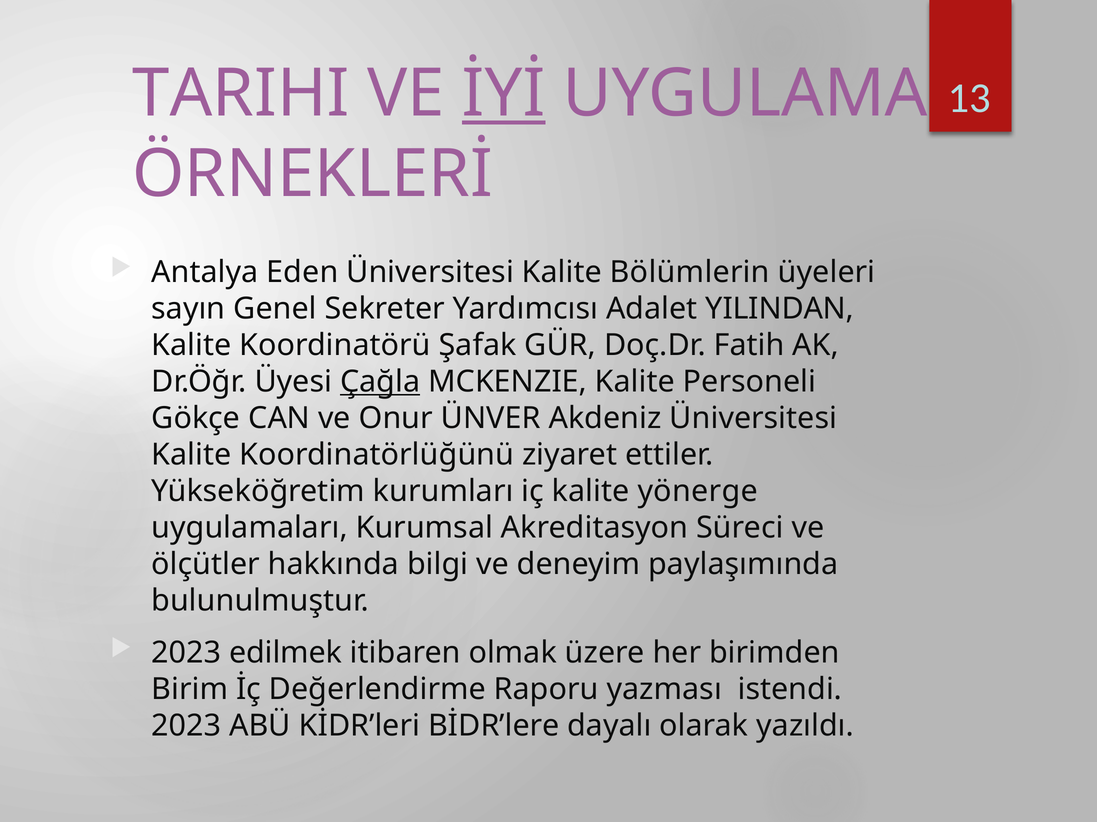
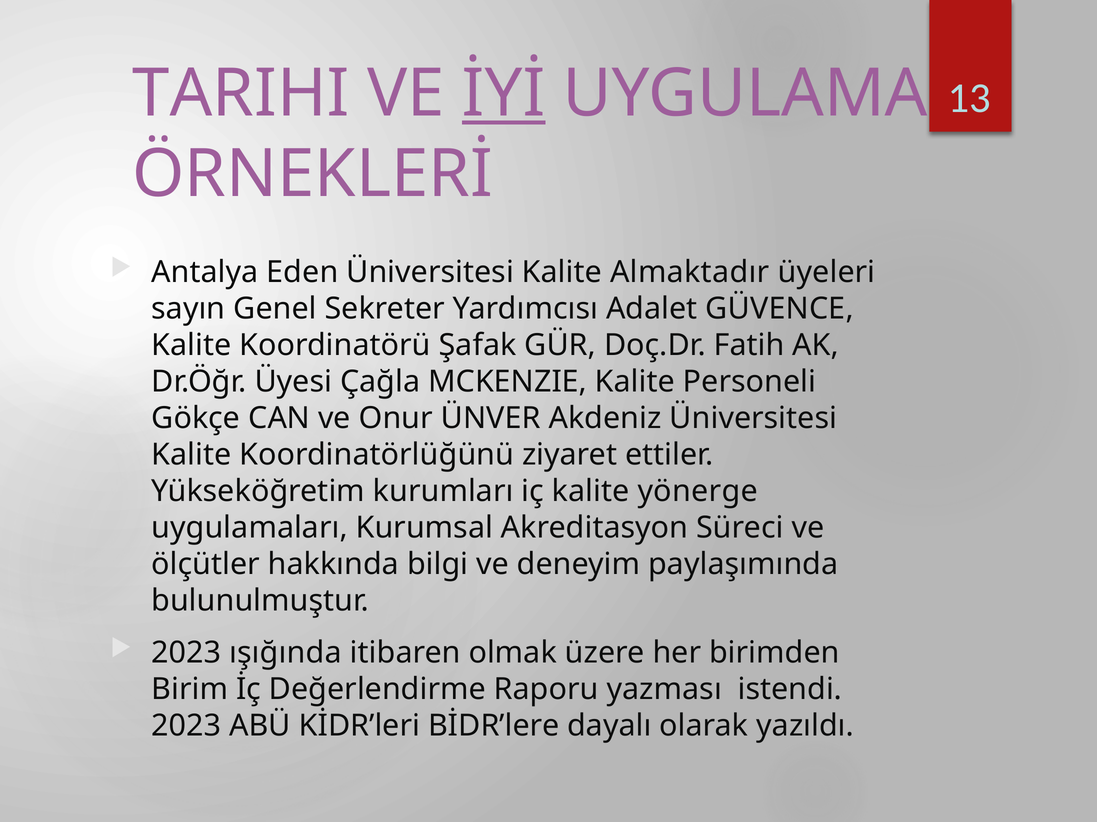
Bölümlerin: Bölümlerin -> Almaktadır (690, 272)
YILINDAN: YILINDAN -> GÜVENCE (780, 309)
Çağla underline: present -> none (380, 382)
edilmek: edilmek -> ışığında (285, 653)
